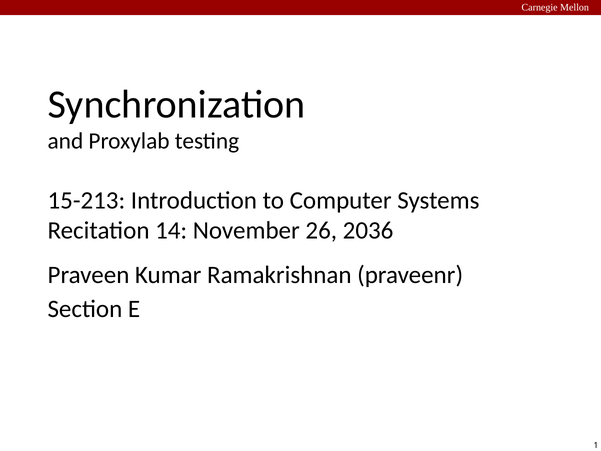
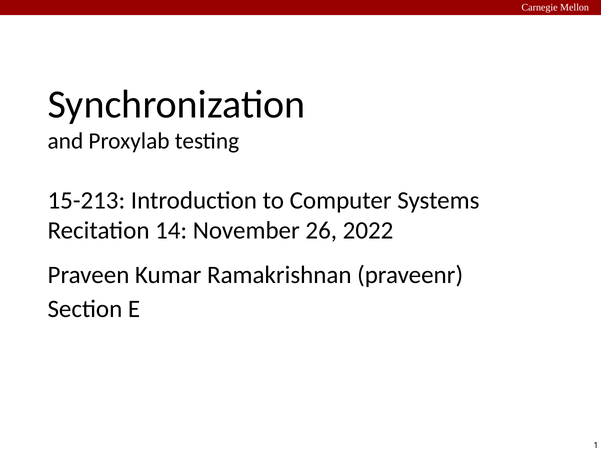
2036: 2036 -> 2022 (368, 230)
